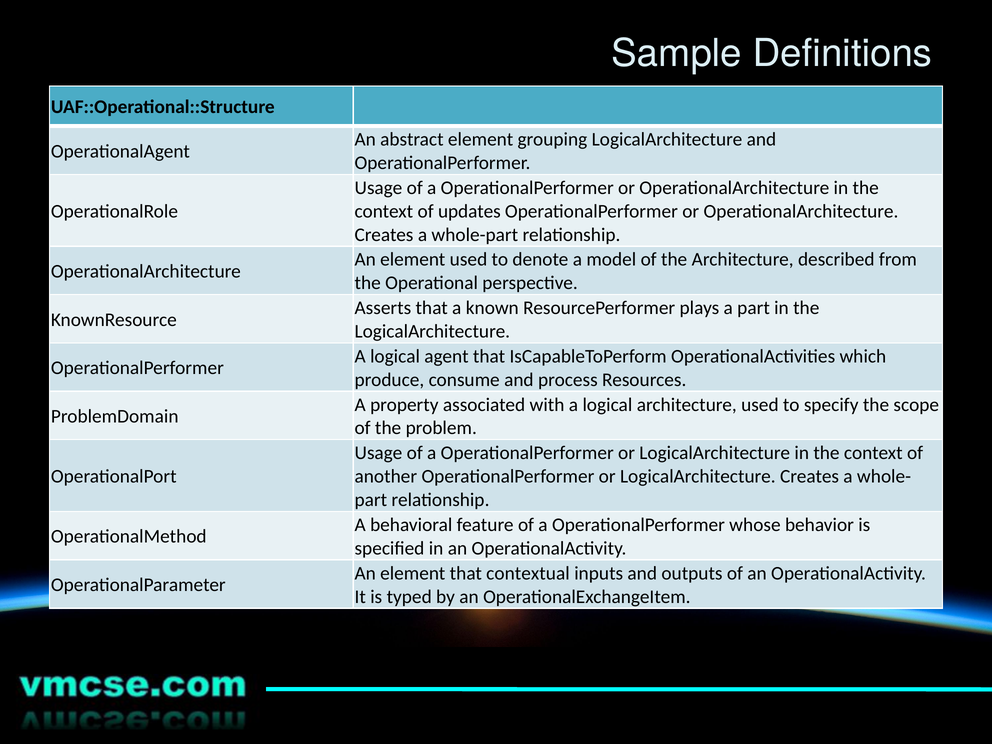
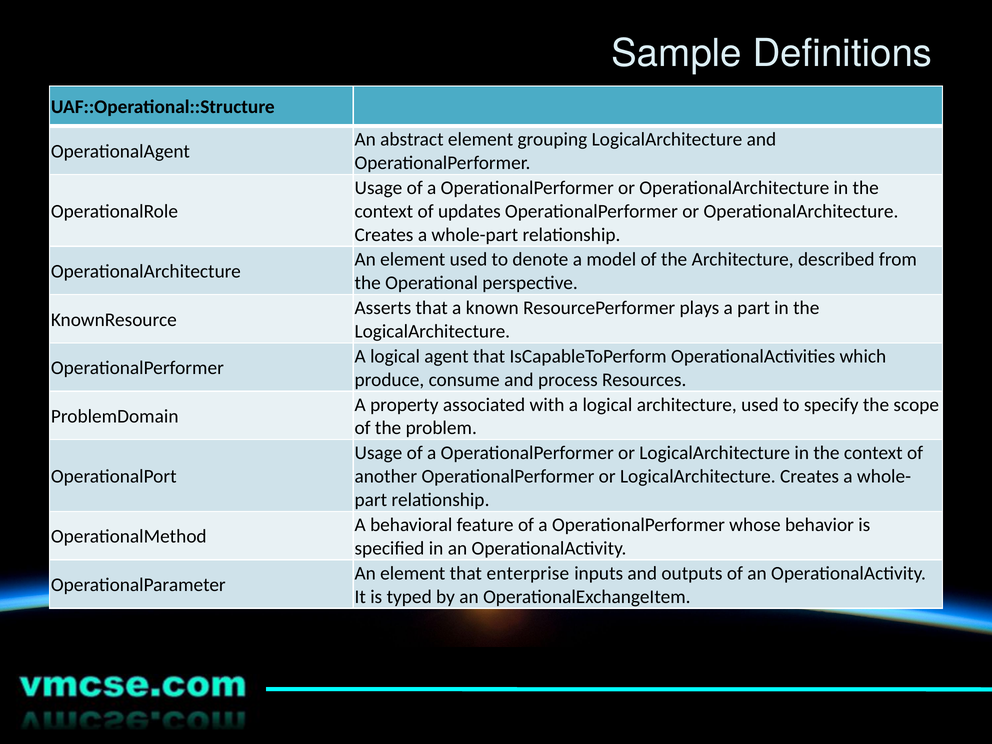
contextual: contextual -> enterprise (528, 573)
